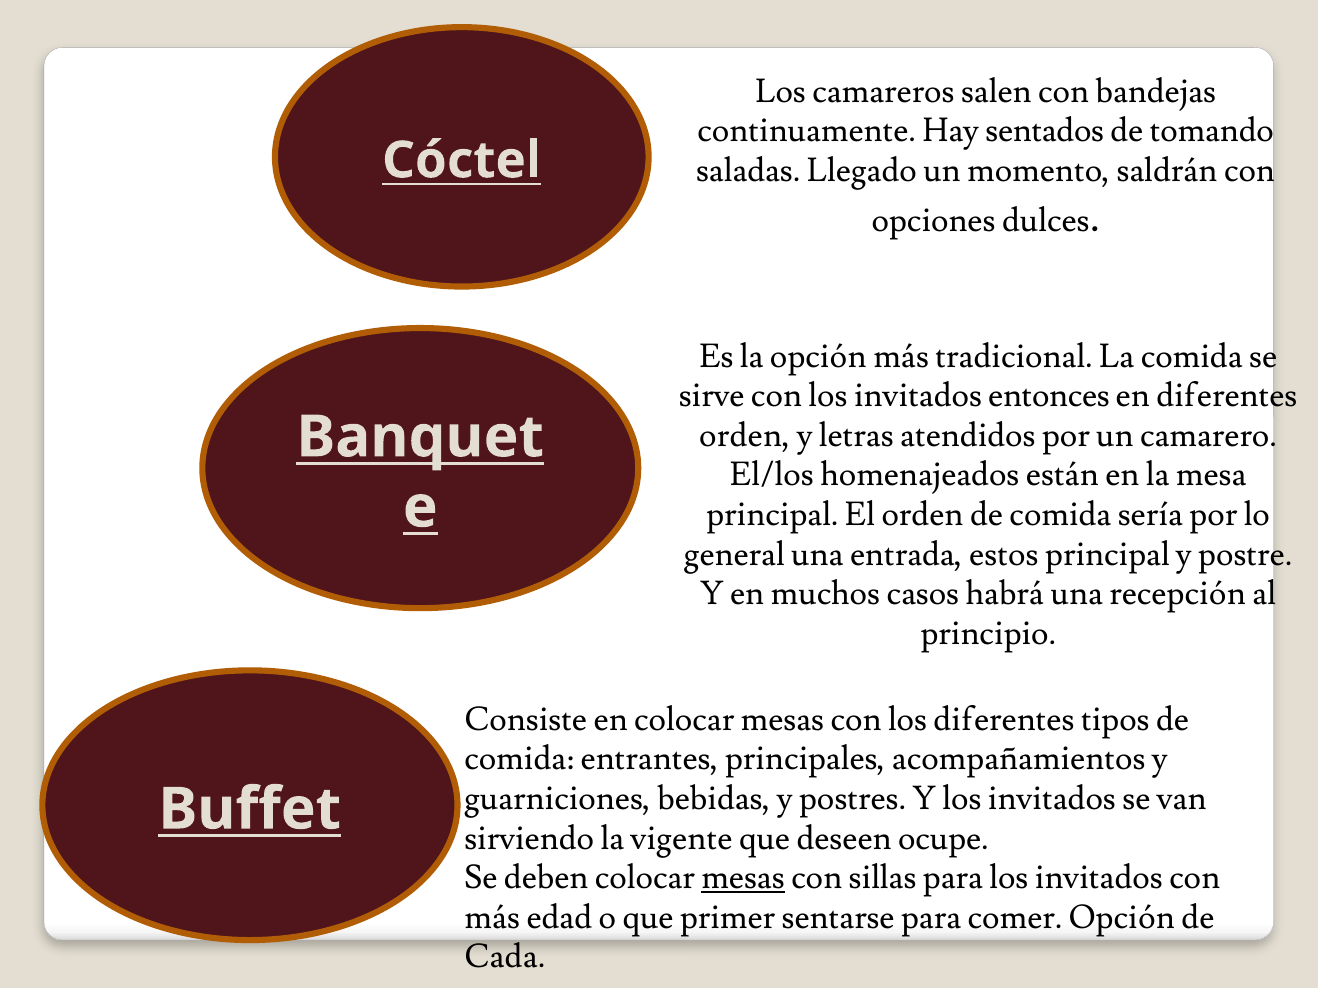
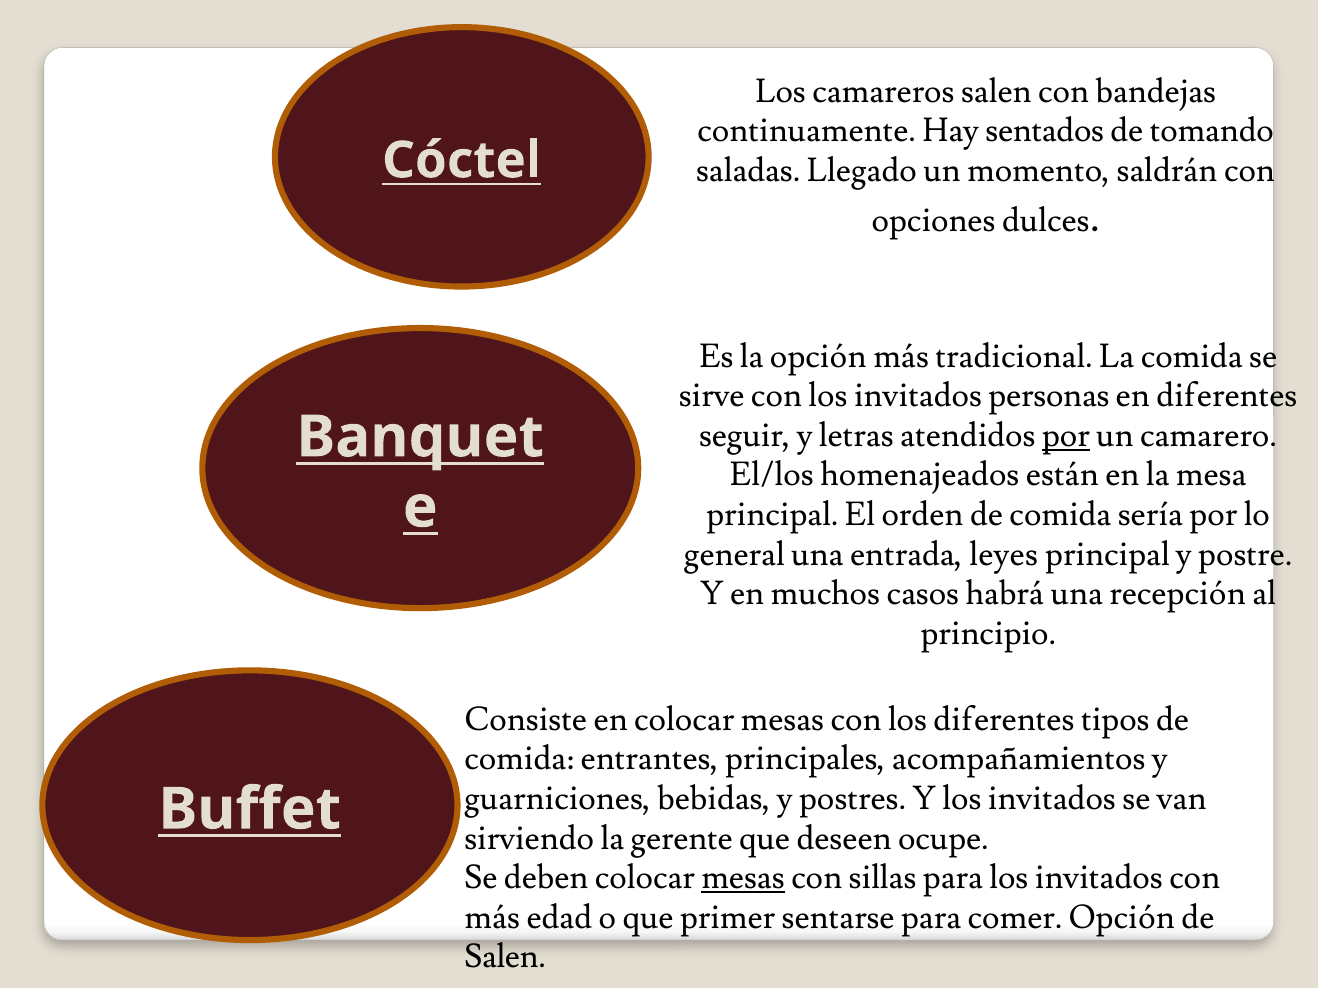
entonces: entonces -> personas (1049, 396)
orden: orden -> seguir (745, 436)
por underline: none -> present (1066, 436)
estos: estos -> leyes (1004, 554)
vigente: vigente -> gerente (682, 839)
Cada: Cada -> Salen (505, 957)
